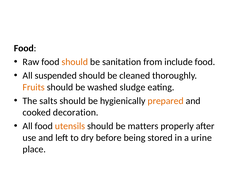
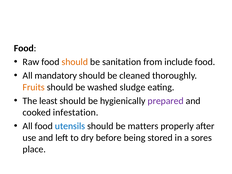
suspended: suspended -> mandatory (56, 76)
salts: salts -> least (48, 101)
prepared colour: orange -> purple (166, 101)
decoration: decoration -> infestation (76, 112)
utensils colour: orange -> blue (70, 126)
urine: urine -> sores (201, 138)
